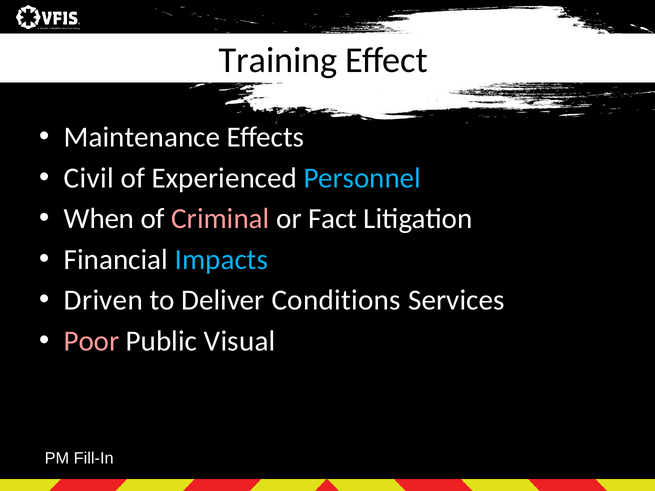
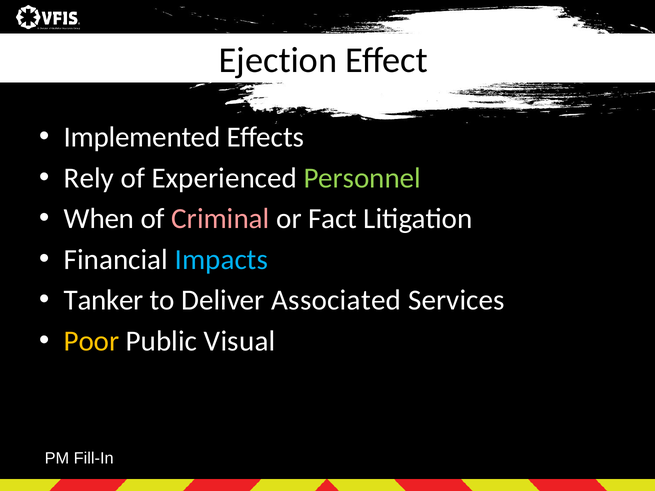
Training: Training -> Ejection (278, 60)
Maintenance: Maintenance -> Implemented (142, 137)
Civil: Civil -> Rely (89, 178)
Personnel colour: light blue -> light green (362, 178)
Driven: Driven -> Tanker (104, 300)
Conditions: Conditions -> Associated (336, 300)
Poor colour: pink -> yellow (92, 341)
